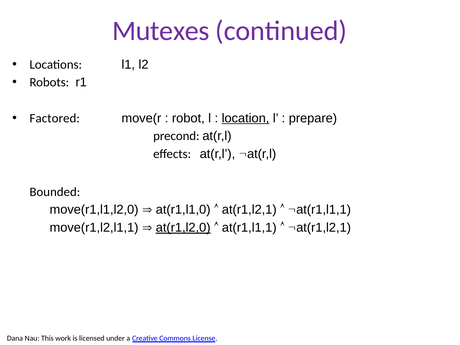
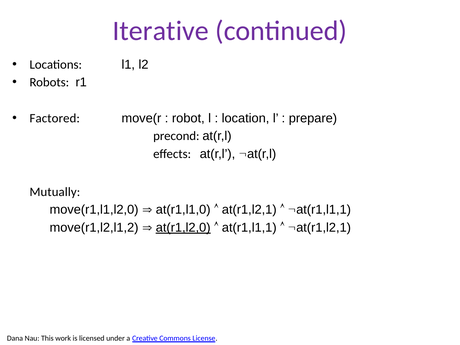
Mutexes: Mutexes -> Iterative (161, 31)
location underline: present -> none (246, 118)
Bounded: Bounded -> Mutually (55, 192)
move(r1,l2,l1,1: move(r1,l2,l1,1 -> move(r1,l2,l1,2 (94, 228)
